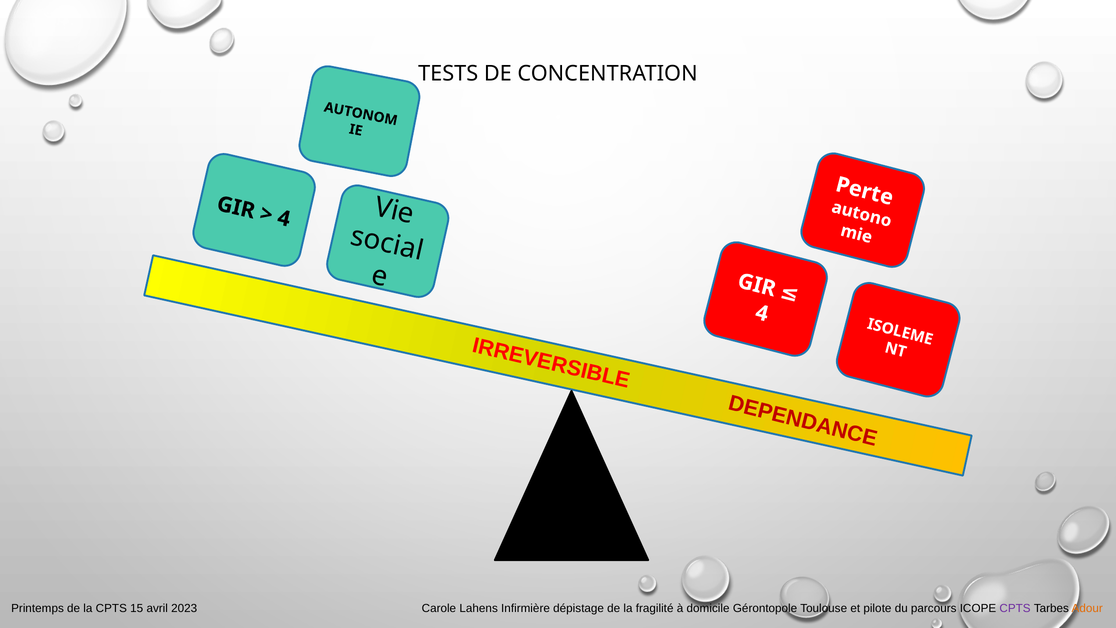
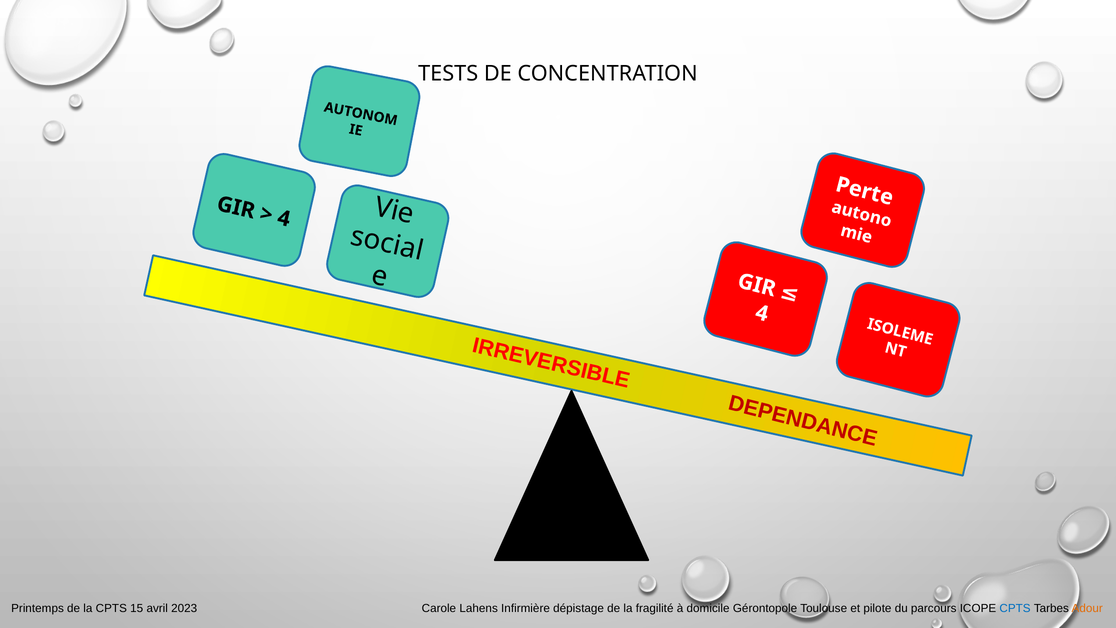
CPTS colour: purple -> blue (1015, 608)
